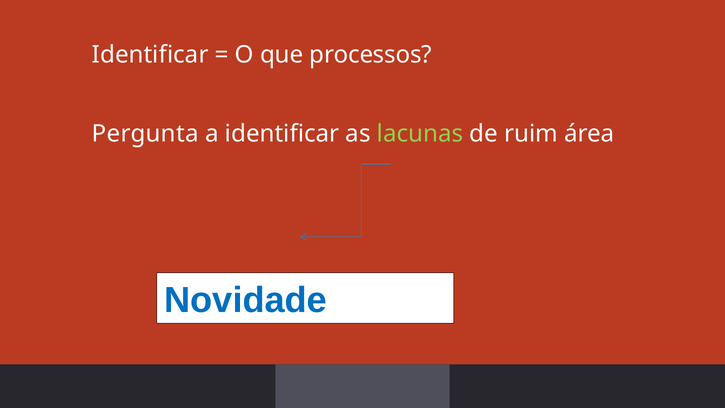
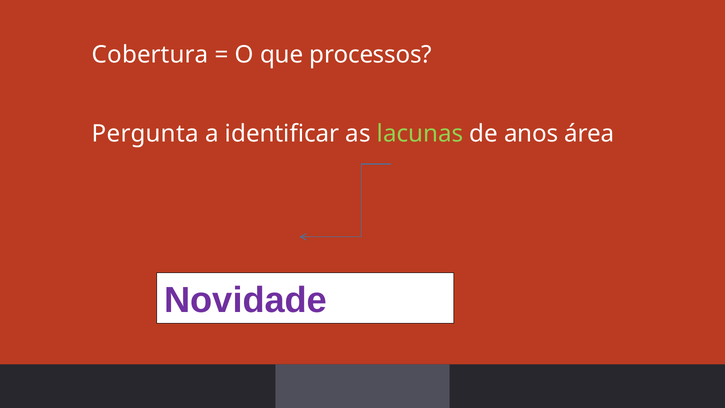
Identificar: Identificar -> Cobertura (150, 55)
ruim: ruim -> anos (531, 133)
Novidade colour: blue -> purple (246, 300)
